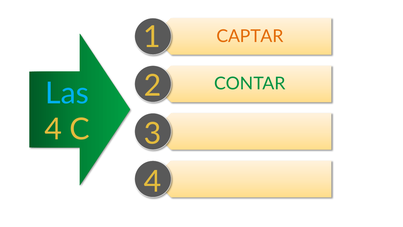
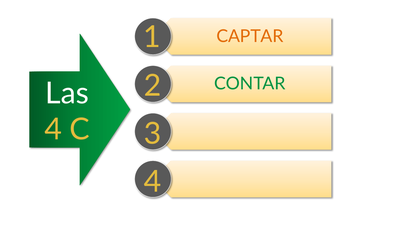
Las colour: light blue -> white (67, 93)
